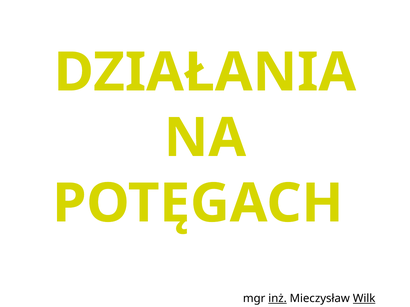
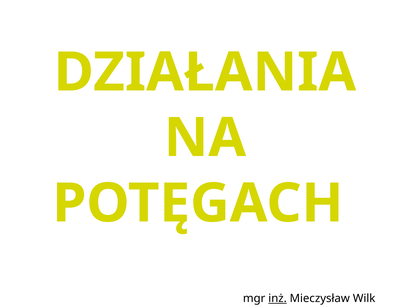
Wilk underline: present -> none (364, 299)
